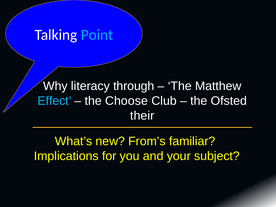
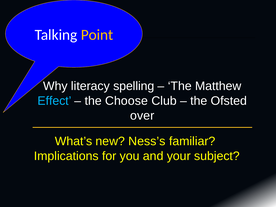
Point colour: light blue -> yellow (97, 35)
through: through -> spelling (134, 86)
their: their -> over (142, 116)
From’s: From’s -> Ness’s (147, 141)
